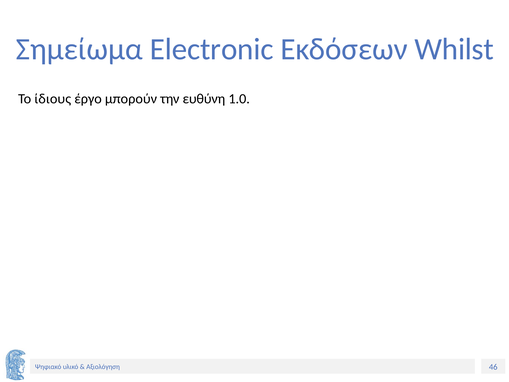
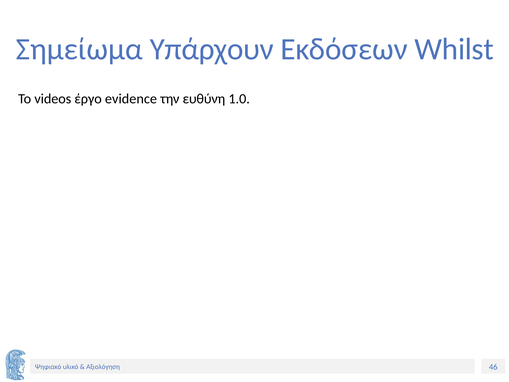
Electronic: Electronic -> Υπάρχουν (212, 49)
ίδιους: ίδιους -> videos (53, 99)
μπορούν: μπορούν -> evidence (131, 99)
